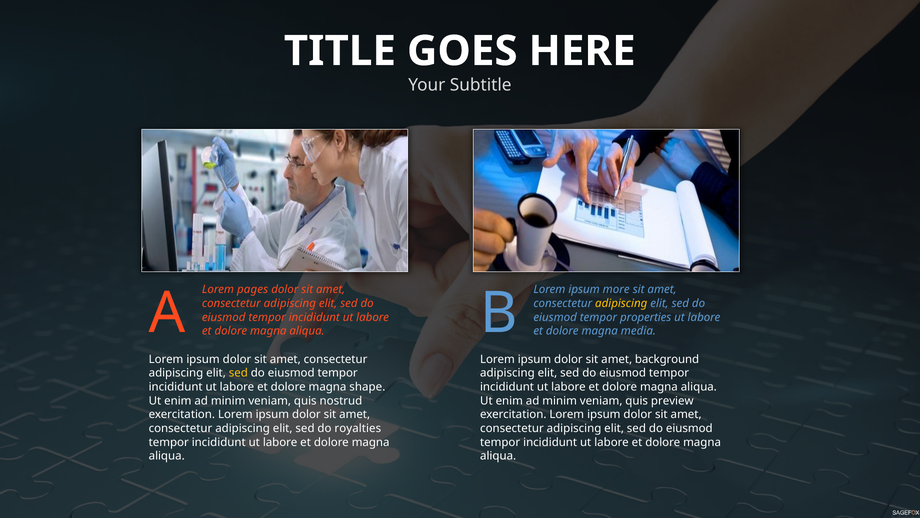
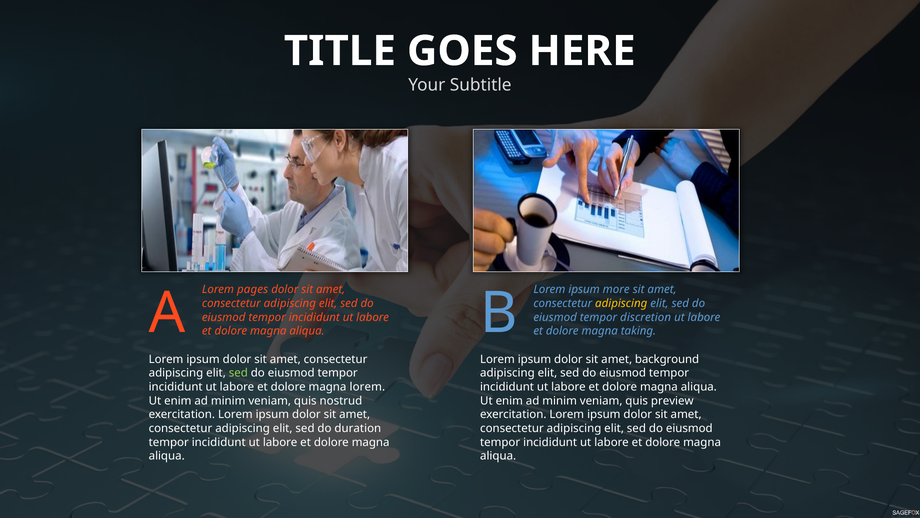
properties: properties -> discretion (646, 317)
media: media -> taking (638, 331)
sed colour: yellow -> light green (238, 373)
magna shape: shape -> lorem (367, 387)
royalties: royalties -> duration (358, 428)
